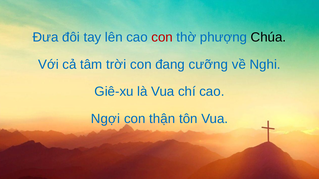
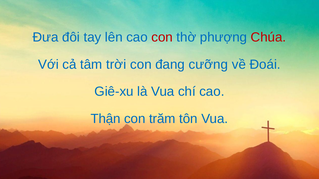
Chúa colour: black -> red (268, 37)
Nghi: Nghi -> Đoái (265, 65)
Ngợi: Ngợi -> Thận (106, 119)
thận: thận -> trăm (162, 119)
